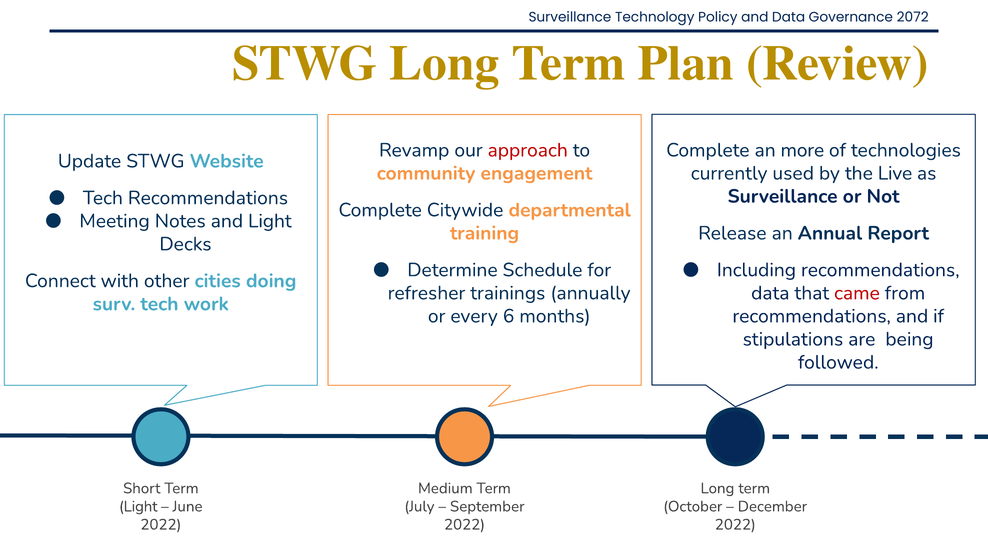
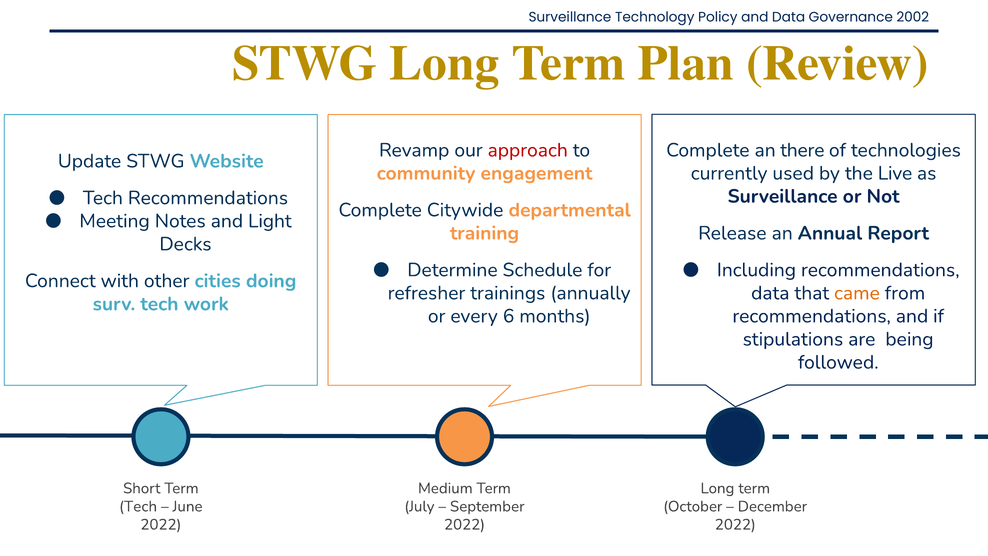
2072: 2072 -> 2002 (913, 17)
more: more -> there (802, 150)
came colour: red -> orange (857, 293)
Light: Light -> Tech (138, 506)
